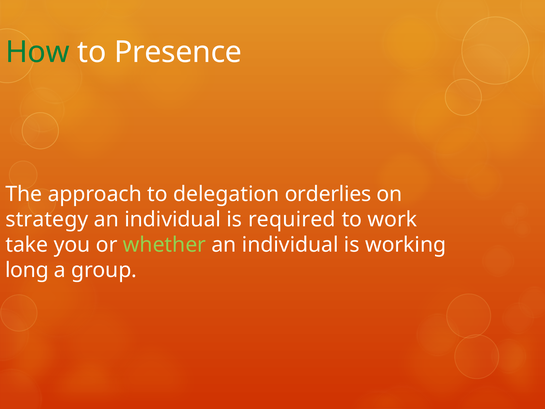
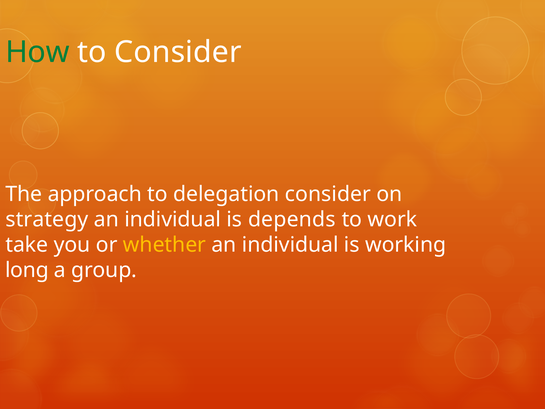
to Presence: Presence -> Consider (178, 52)
delegation orderlies: orderlies -> consider (328, 194)
required: required -> depends (292, 219)
whether colour: light green -> yellow (165, 245)
